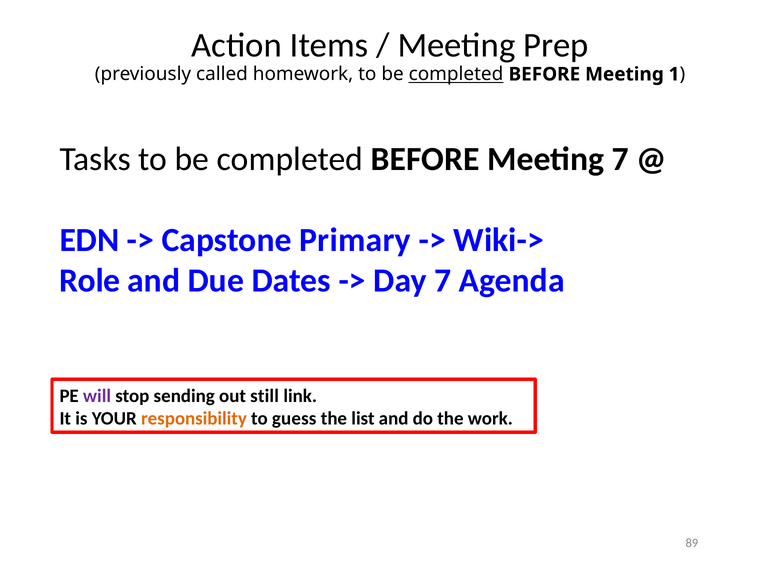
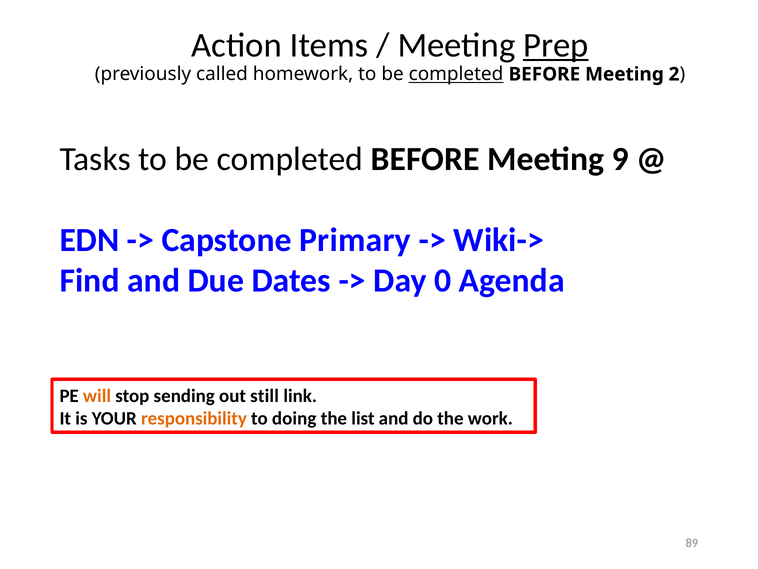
Prep underline: none -> present (556, 45)
1: 1 -> 2 (674, 74)
Meeting 7: 7 -> 9 (620, 159)
Role: Role -> Find (90, 280)
Day 7: 7 -> 0 (443, 280)
will colour: purple -> orange (97, 395)
guess: guess -> doing (294, 418)
